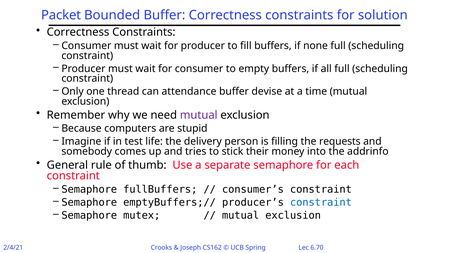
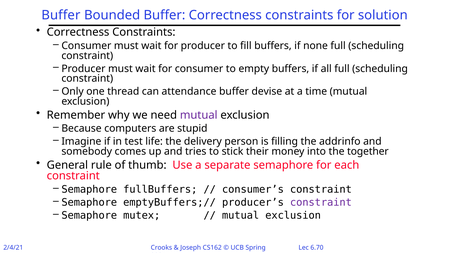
Packet: Packet -> Buffer (61, 15)
requests: requests -> addrinfo (340, 141)
addrinfo: addrinfo -> together (368, 151)
constraint colour: blue -> purple (321, 202)
